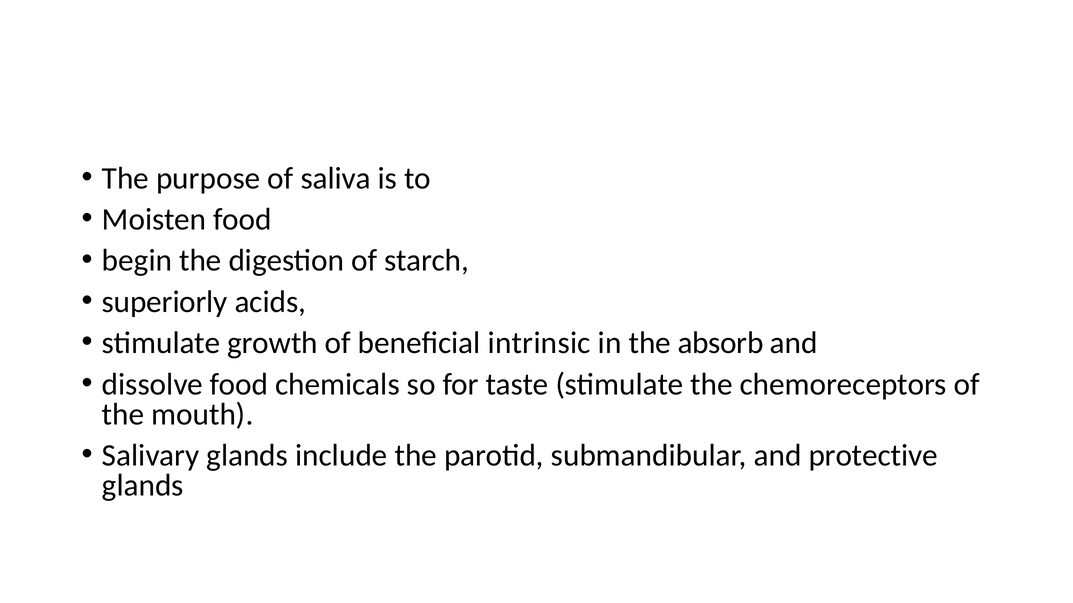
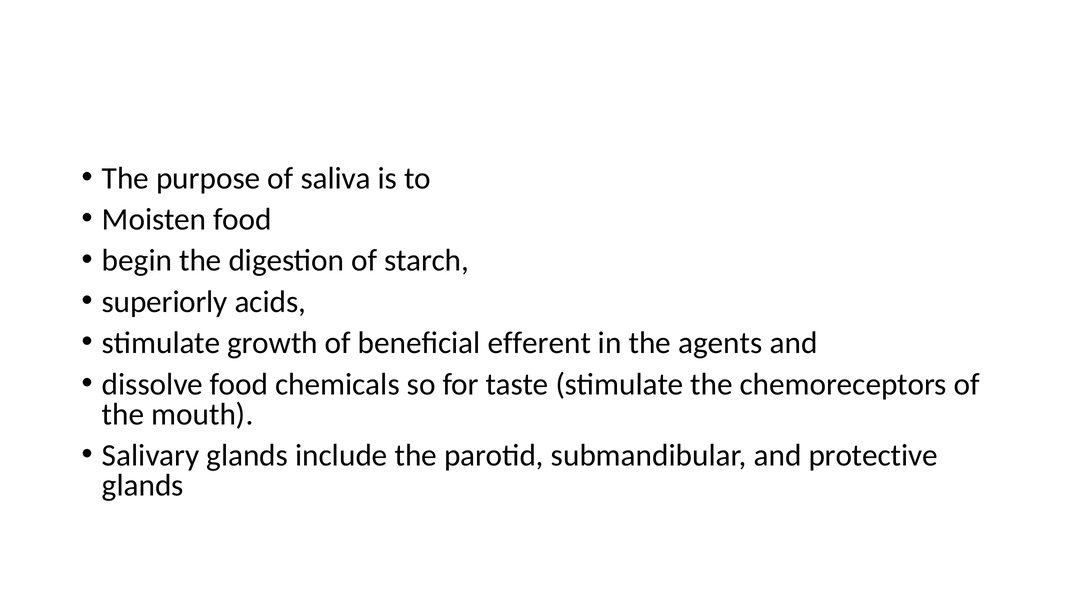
intrinsic: intrinsic -> efferent (539, 343)
absorb: absorb -> agents (720, 343)
